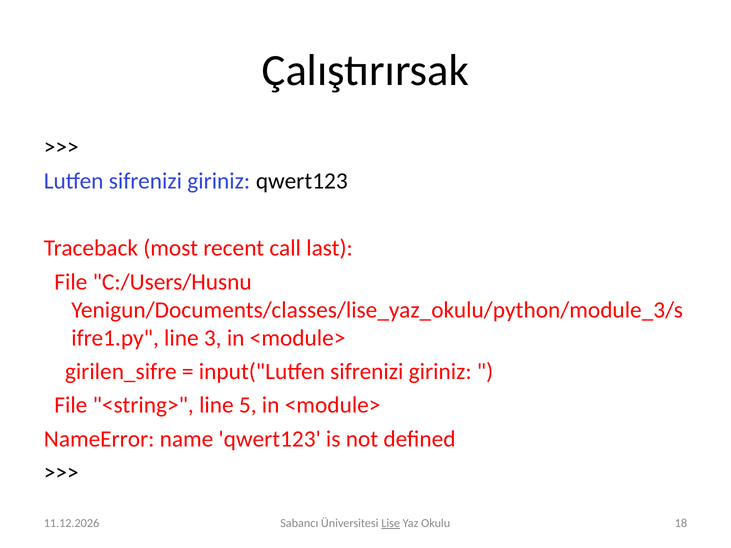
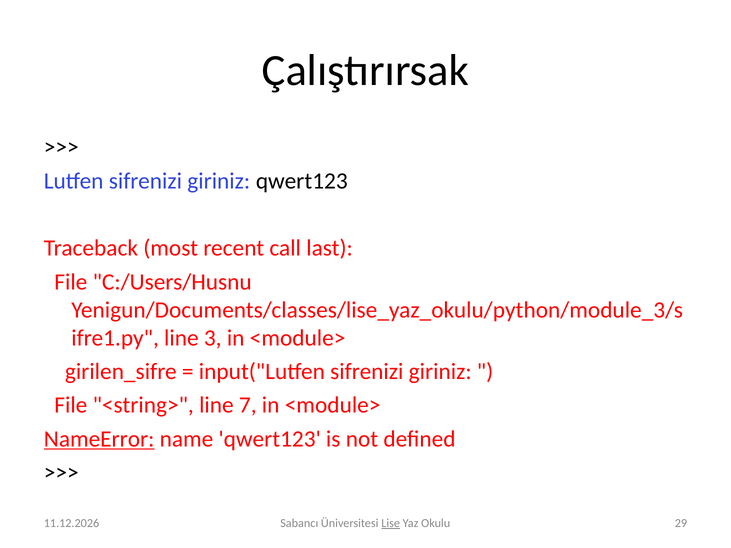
5: 5 -> 7 (248, 405)
NameError underline: none -> present (99, 439)
18: 18 -> 29 (681, 523)
